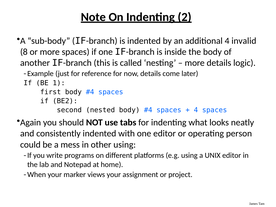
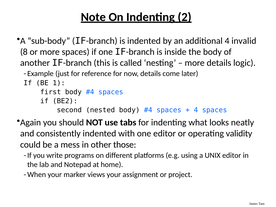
person: person -> validity (239, 134)
other using: using -> those (125, 145)
